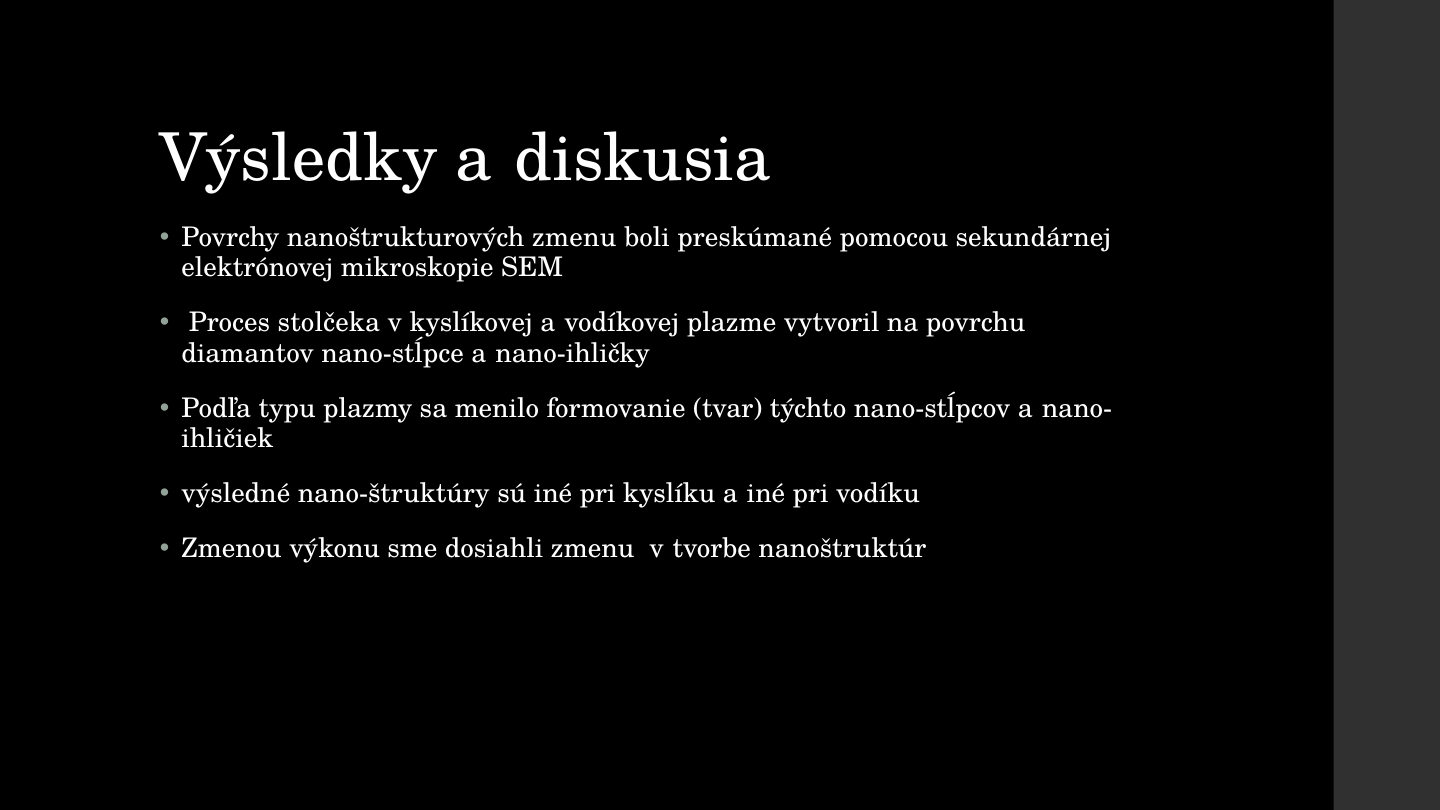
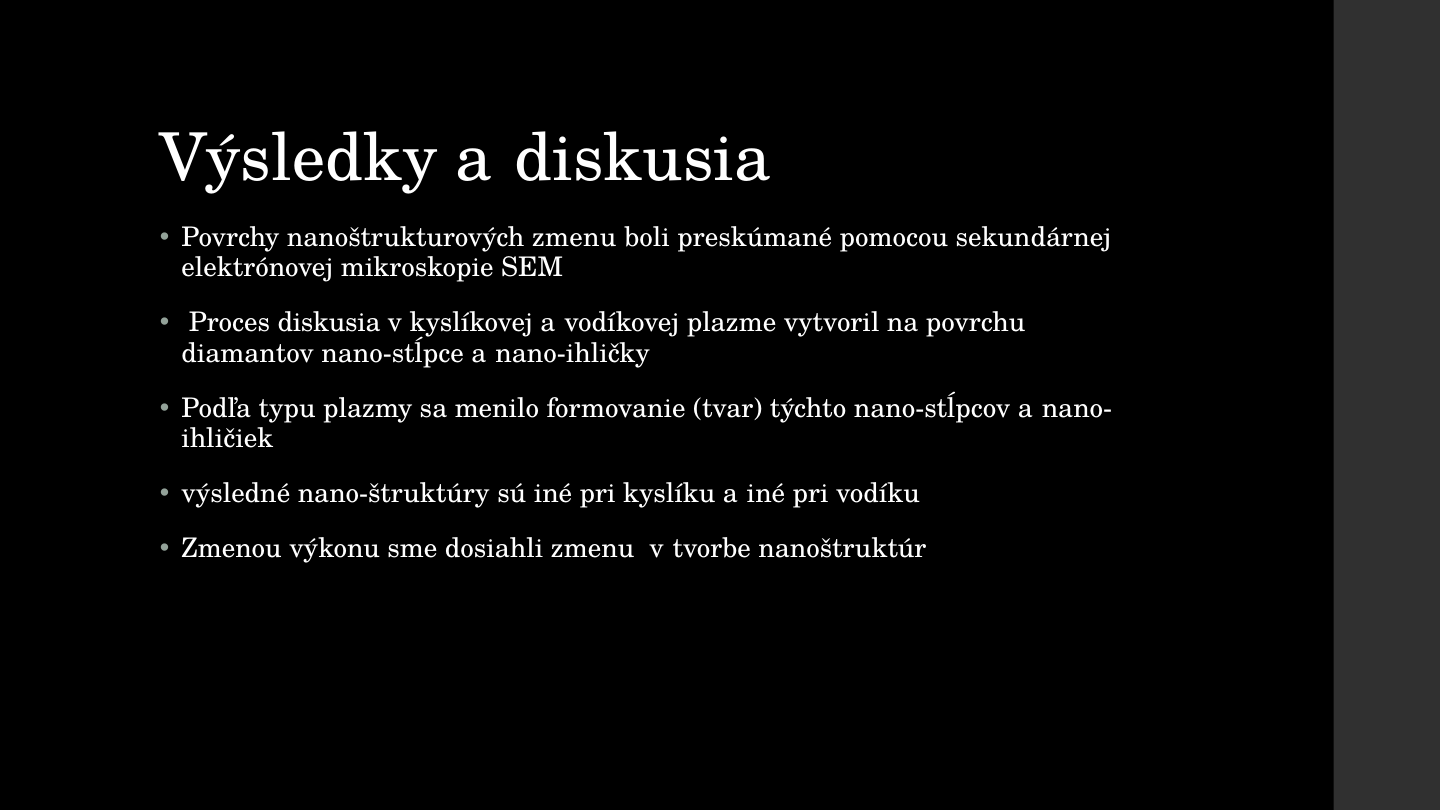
Proces stolčeka: stolčeka -> diskusia (329, 323)
